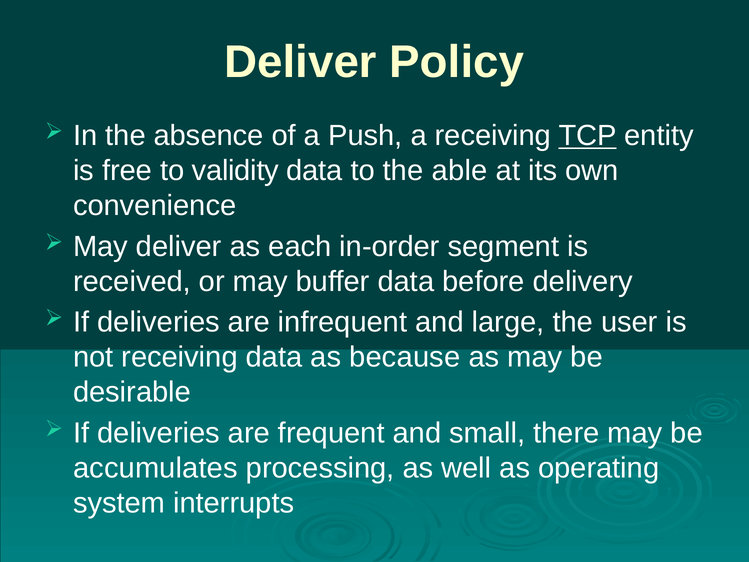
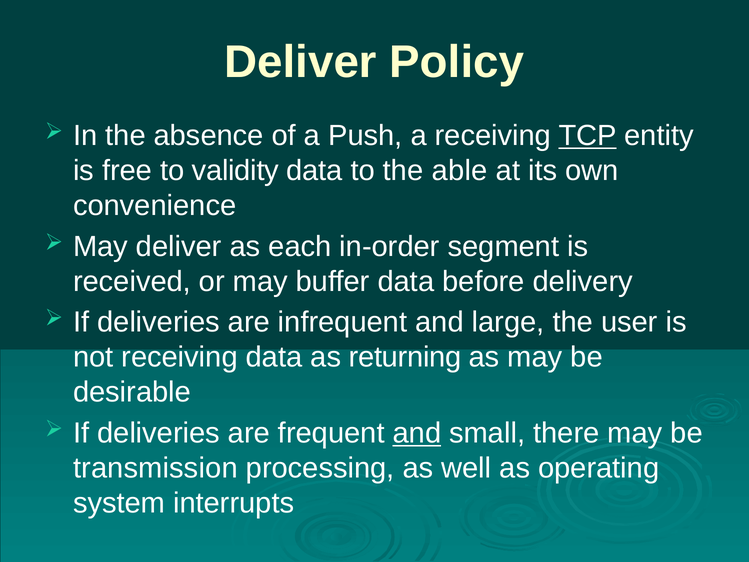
because: because -> returning (405, 357)
and underline: none -> present (417, 433)
accumulates: accumulates -> transmission (155, 468)
